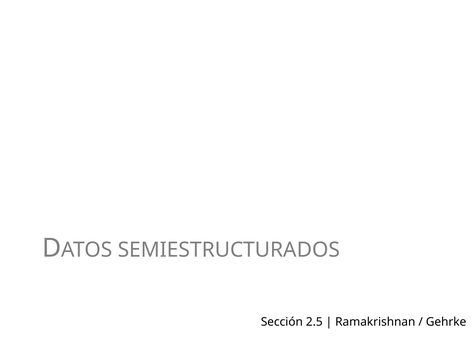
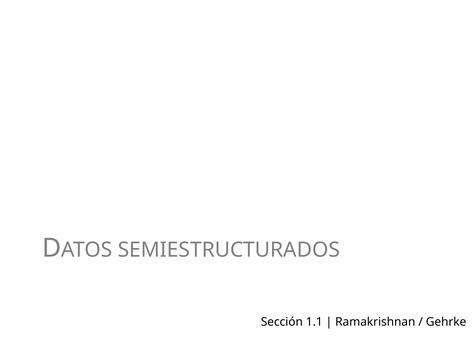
2.5: 2.5 -> 1.1 (314, 322)
